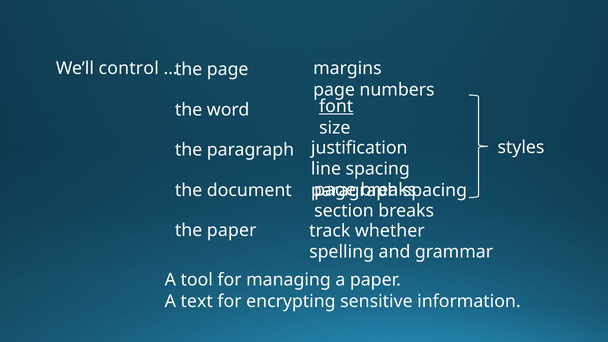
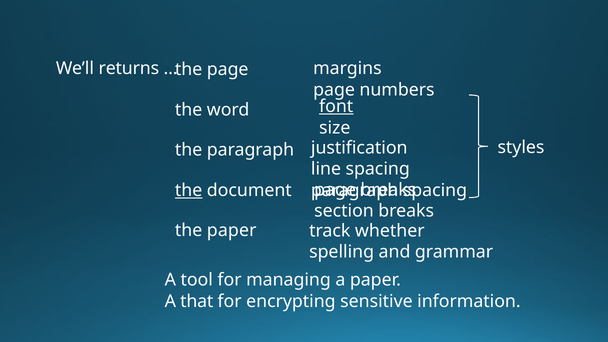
control: control -> returns (129, 69)
the underline: none -> present (189, 190)
text: text -> that (197, 301)
